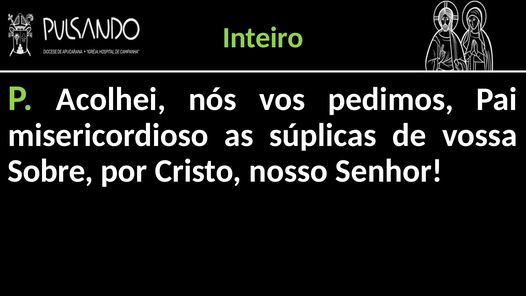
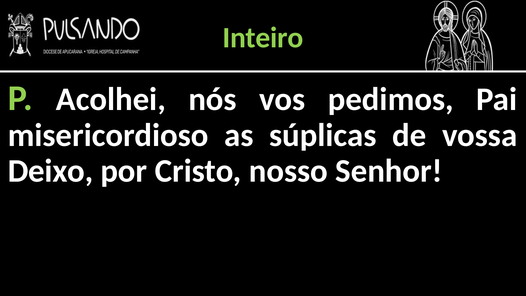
Sobre: Sobre -> Deixo (50, 171)
